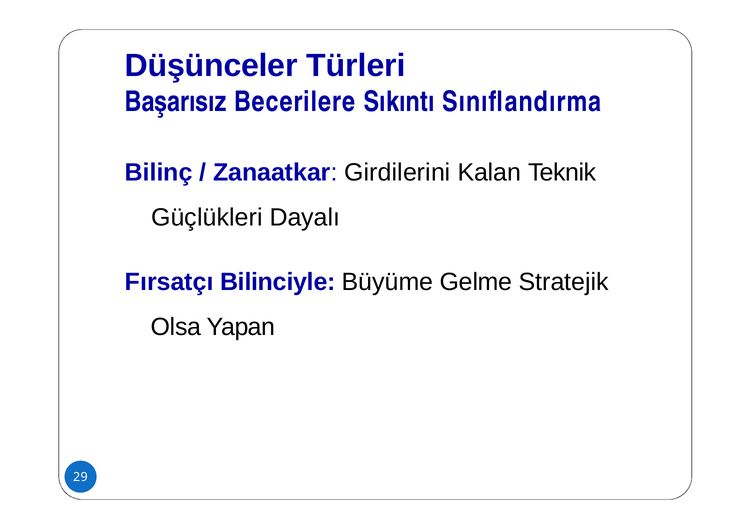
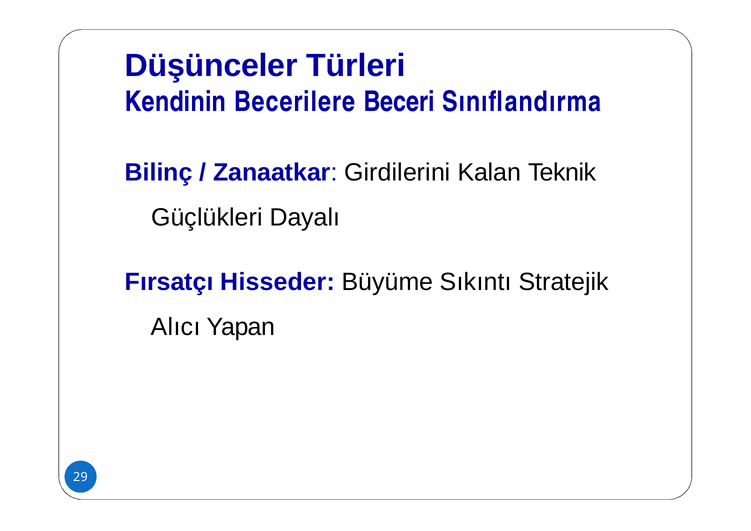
Başarısız: Başarısız -> Kendinin (175, 102)
Sıkıntı: Sıkıntı -> Beceri (399, 102)
Bilinciyle: Bilinciyle -> Hisseder (278, 282)
Gelme: Gelme -> Sıkıntı (476, 282)
Olsa: Olsa -> Alıcı (176, 327)
